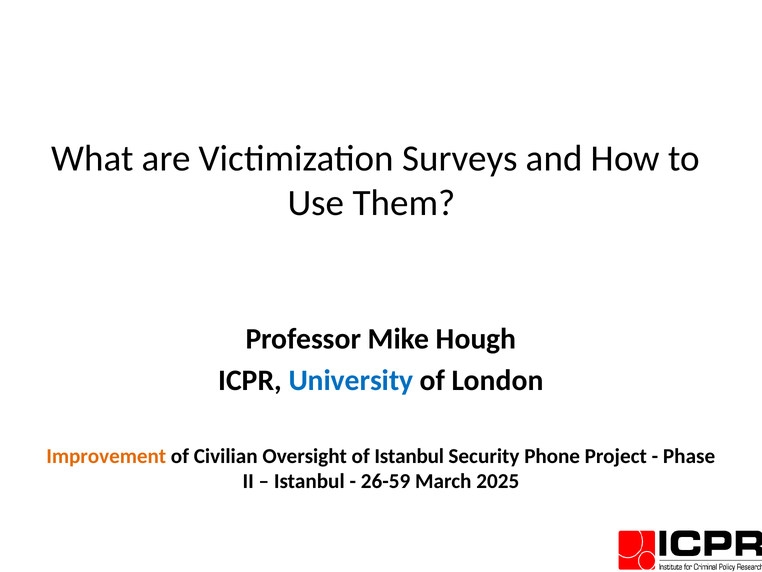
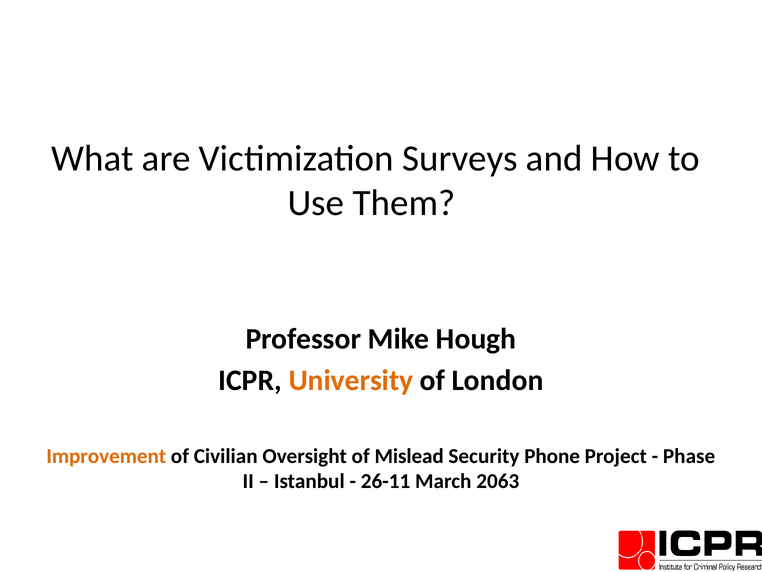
University colour: blue -> orange (351, 380)
of Istanbul: Istanbul -> Mislead (409, 456)
26-59: 26-59 -> 26-11 (386, 481)
2025: 2025 -> 2063 (498, 481)
